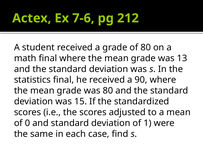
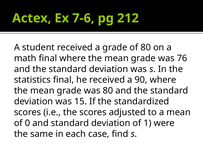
13: 13 -> 76 (182, 58)
